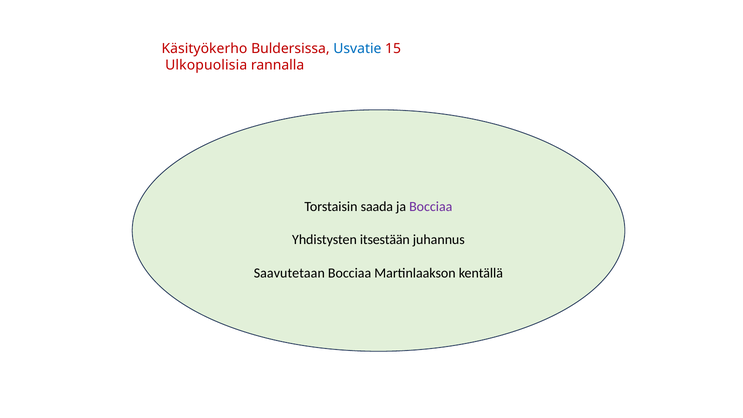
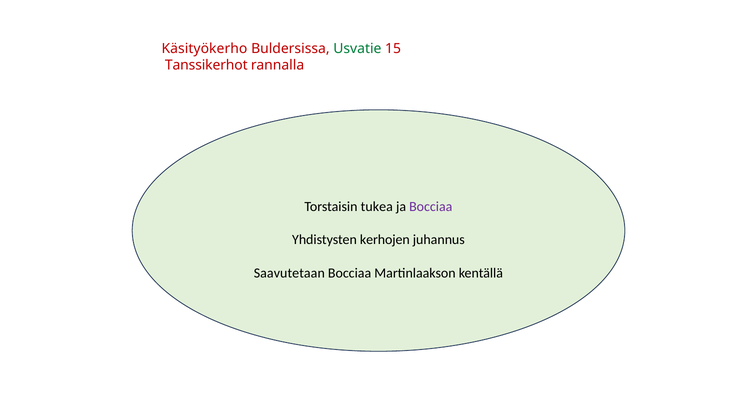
Usvatie colour: blue -> green (357, 48)
Ulkopuolisia: Ulkopuolisia -> Tanssikerhot (206, 65)
saada: saada -> tukea (377, 206)
itsestään: itsestään -> kerhojen (385, 240)
